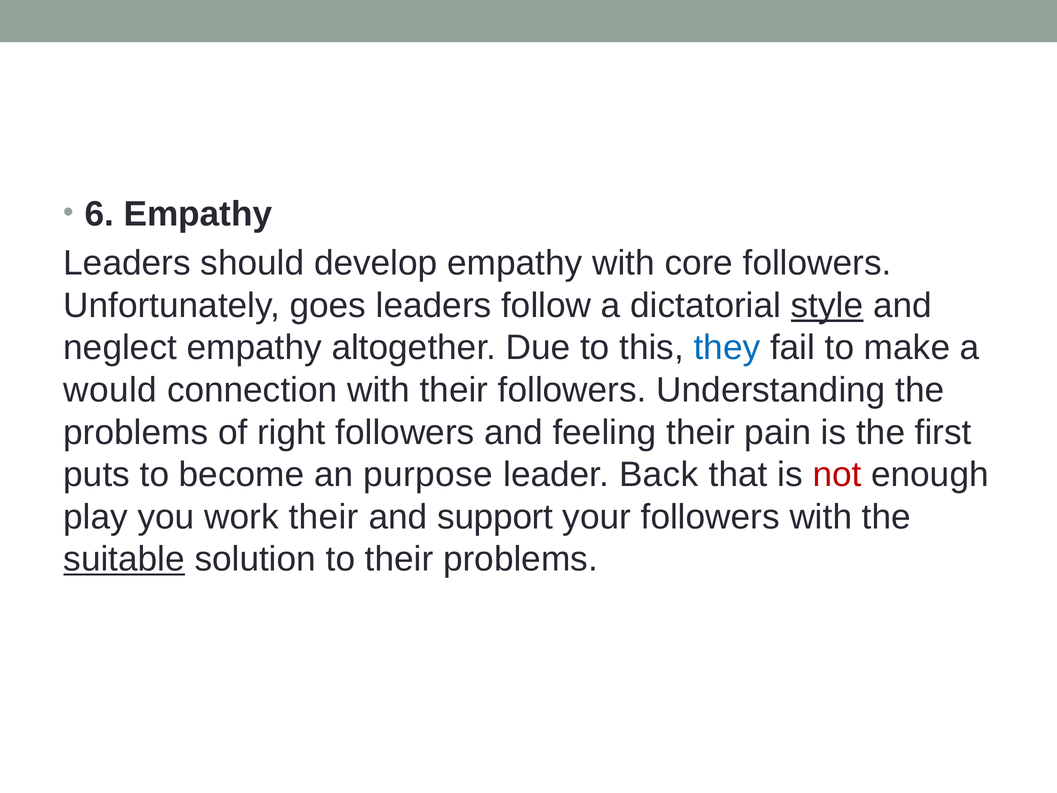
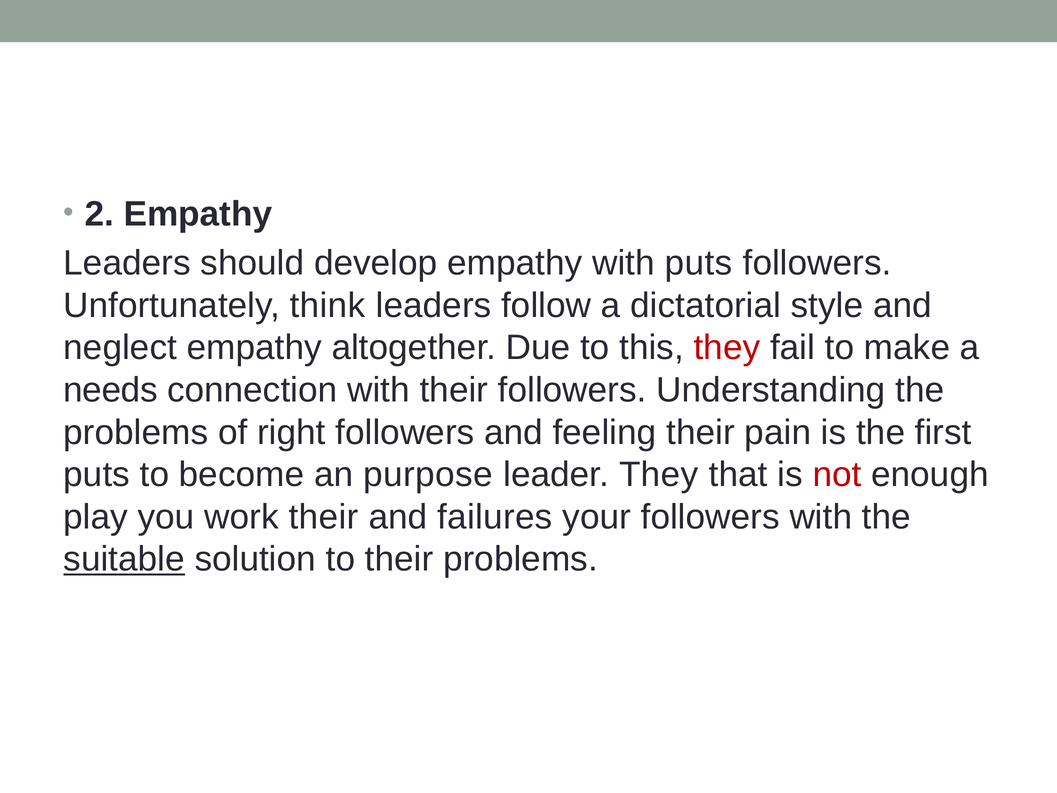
6: 6 -> 2 (99, 214)
with core: core -> puts (699, 263)
goes: goes -> think (328, 305)
style underline: present -> none (827, 305)
they colour: blue -> red (727, 348)
would: would -> needs (111, 390)
leader Back: Back -> They (659, 475)
support: support -> failures (495, 517)
